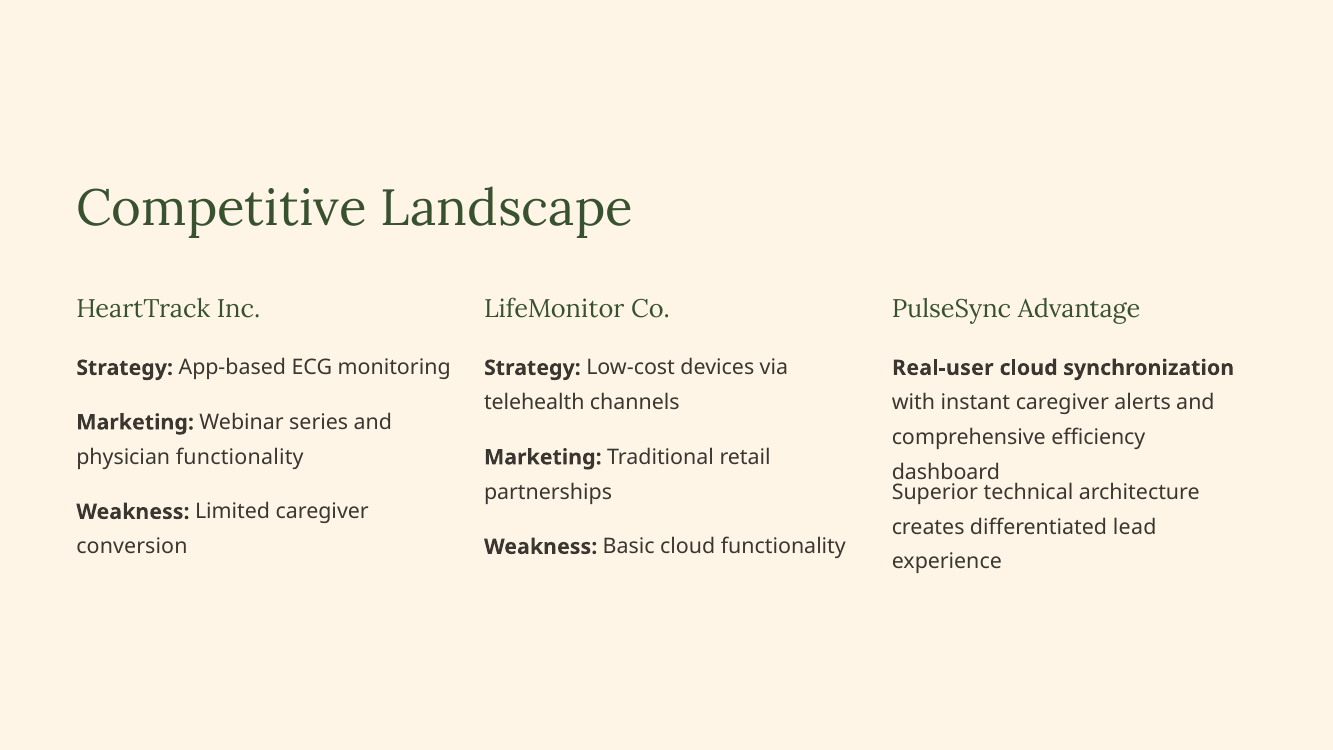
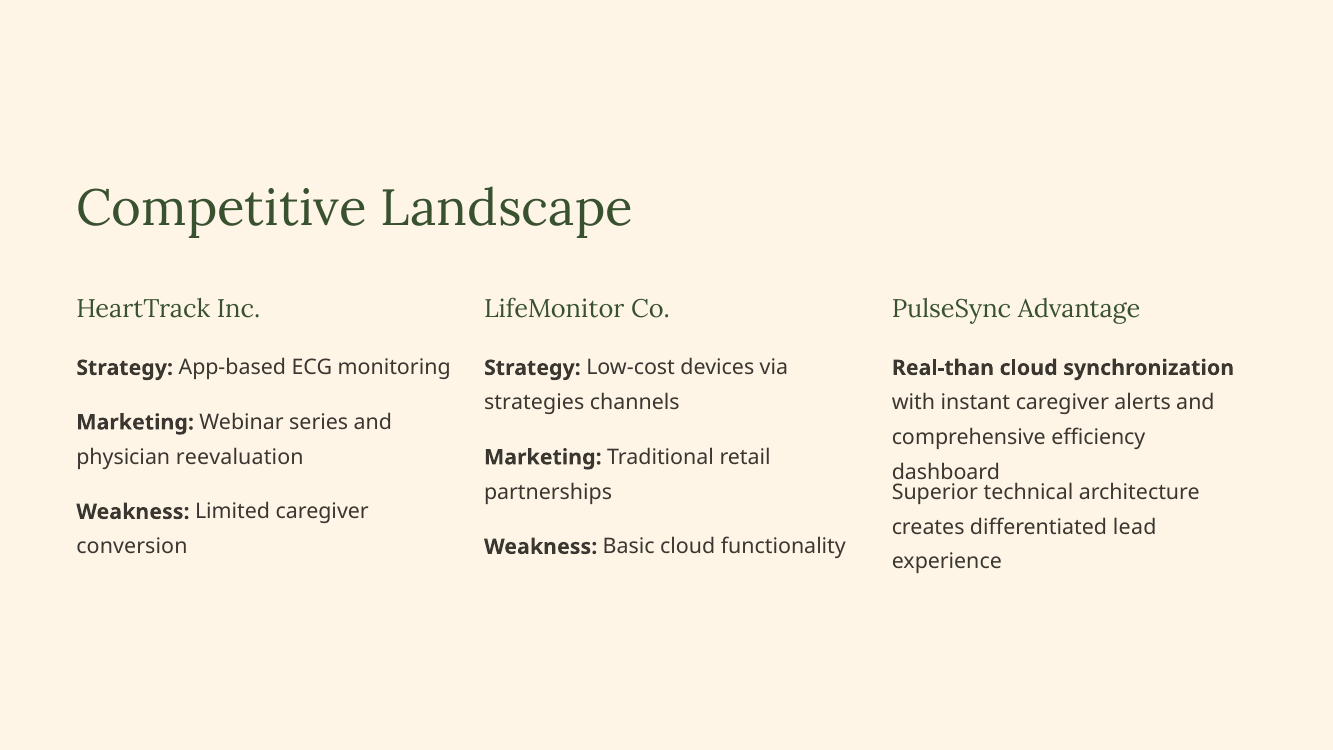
Real-user: Real-user -> Real-than (943, 368)
telehealth: telehealth -> strategies (534, 403)
physician functionality: functionality -> reevaluation (240, 457)
